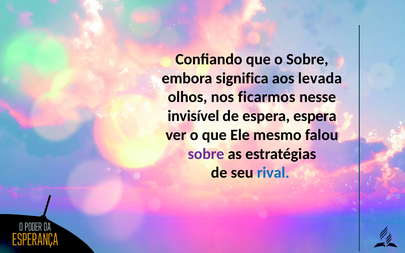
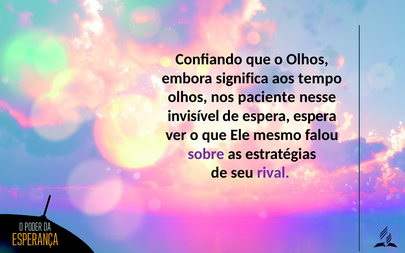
o Sobre: Sobre -> Olhos (307, 59)
levada: levada -> tempo (320, 78)
ficarmos: ficarmos -> paciente (267, 97)
rival colour: blue -> purple (273, 173)
